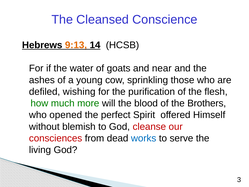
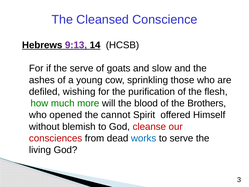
9:13 colour: orange -> purple (76, 45)
the water: water -> serve (82, 68)
near: near -> slow (162, 68)
perfect: perfect -> cannot (116, 115)
